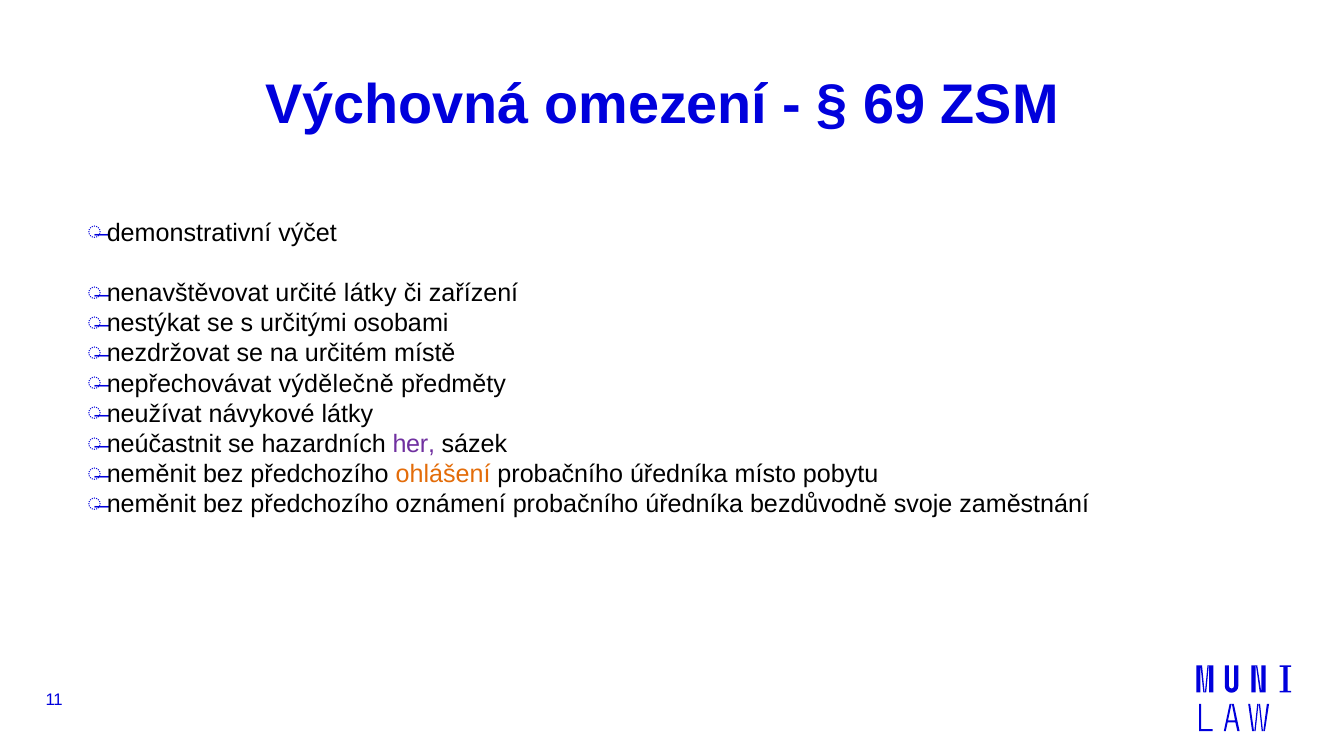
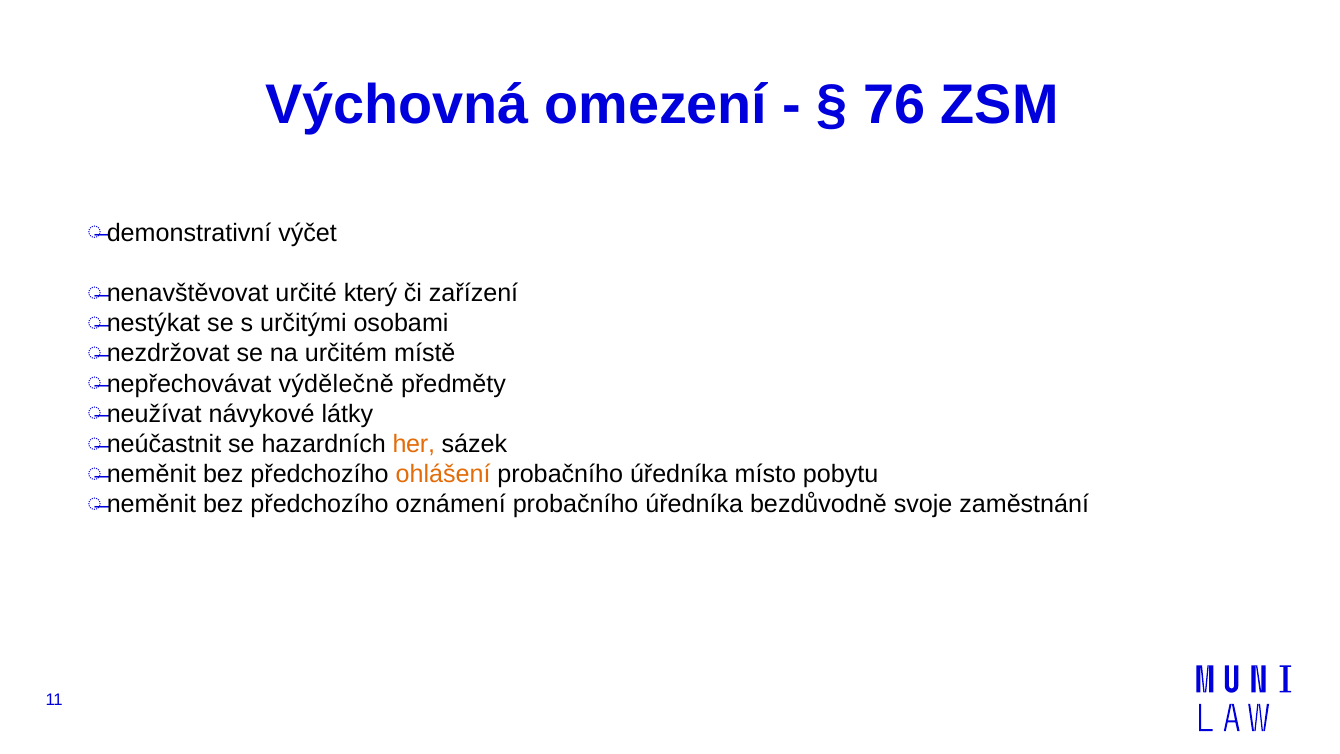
69: 69 -> 76 (894, 105)
určité látky: látky -> který (371, 293)
her colour: purple -> orange (414, 444)
